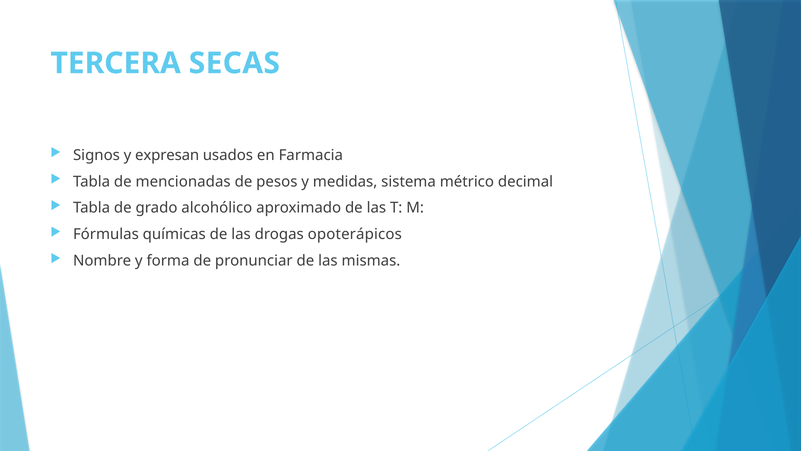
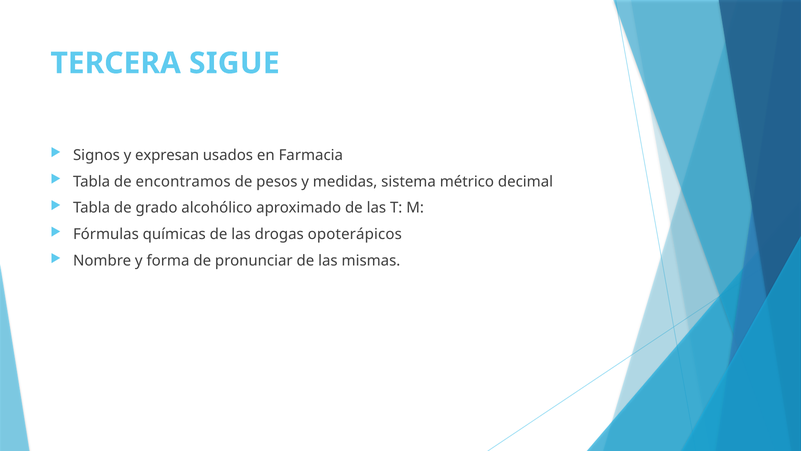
SECAS: SECAS -> SIGUE (234, 63)
mencionadas: mencionadas -> encontramos (183, 181)
